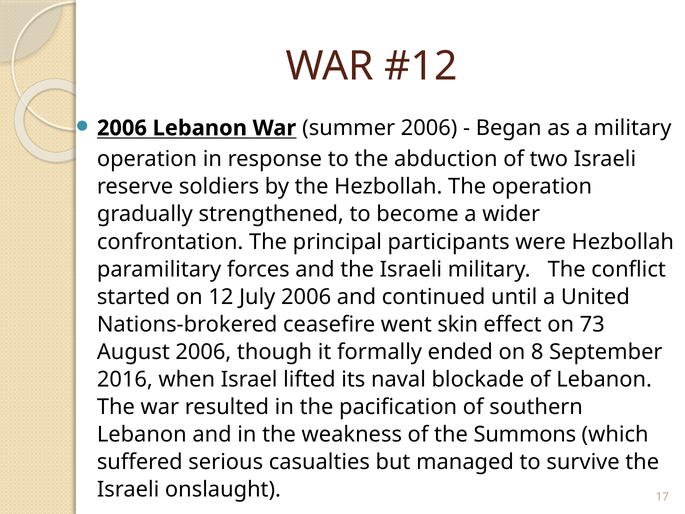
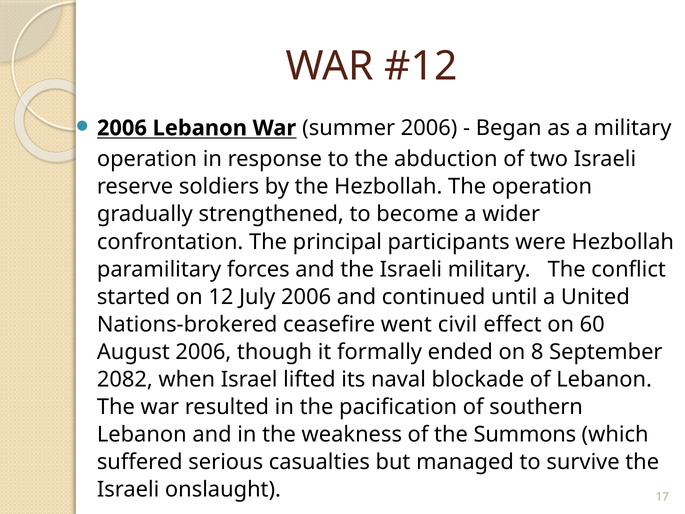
skin: skin -> civil (458, 324)
73: 73 -> 60 (592, 324)
2016: 2016 -> 2082 (125, 379)
